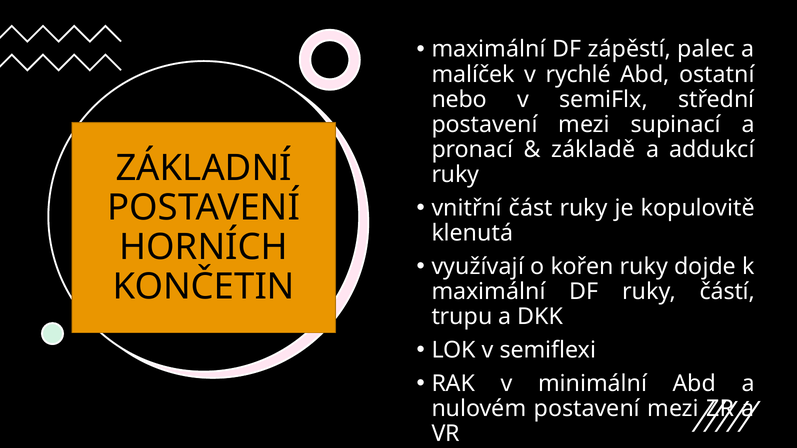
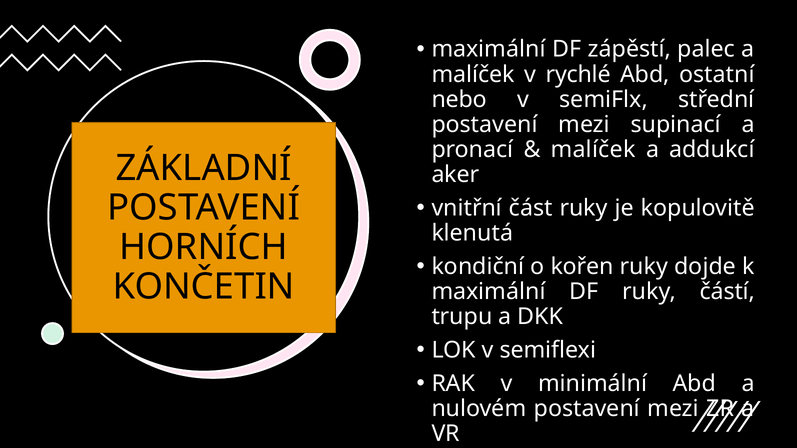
základě: základě -> malíček (593, 150)
ruky: ruky -> aker (455, 175)
využívají: využívají -> kondiční (478, 267)
